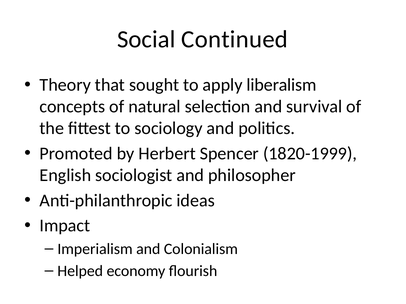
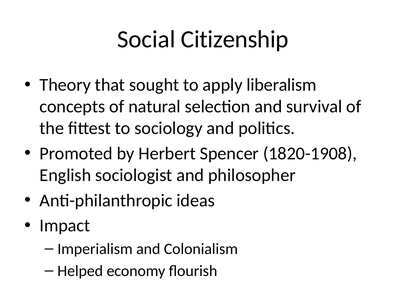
Continued: Continued -> Citizenship (235, 39)
1820-1999: 1820-1999 -> 1820-1908 (310, 154)
